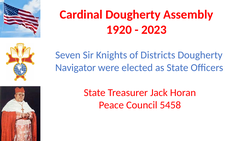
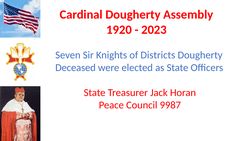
Navigator: Navigator -> Deceased (76, 68)
5458: 5458 -> 9987 (170, 105)
